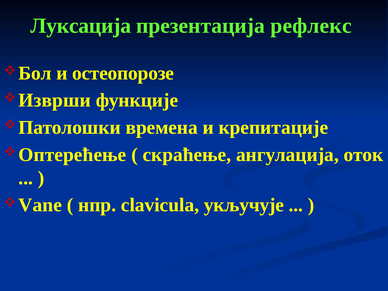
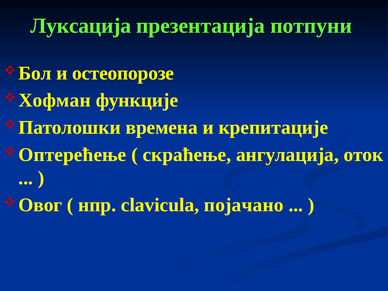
рефлекс: рефлекс -> потпуни (311, 26)
Изврши: Изврши -> Хофман (55, 100)
Vane: Vane -> Овог (40, 205)
укључује: укључује -> појачано (244, 205)
